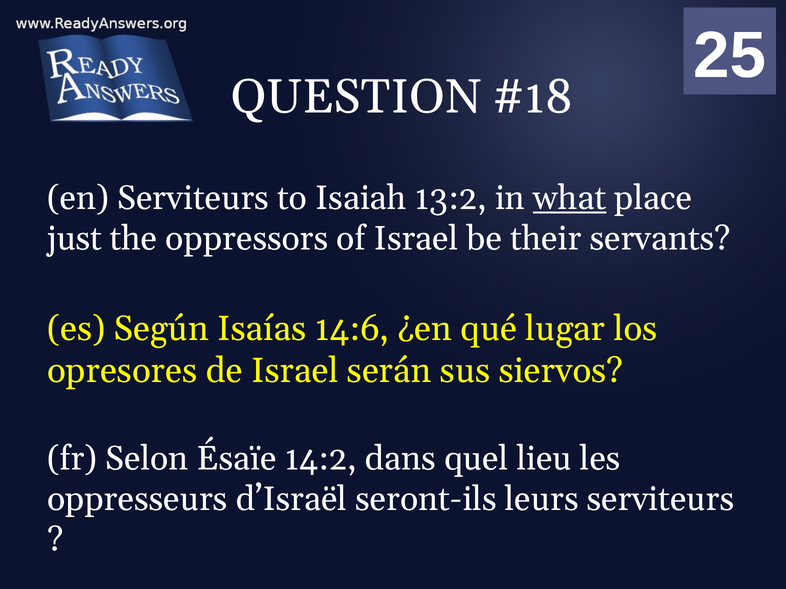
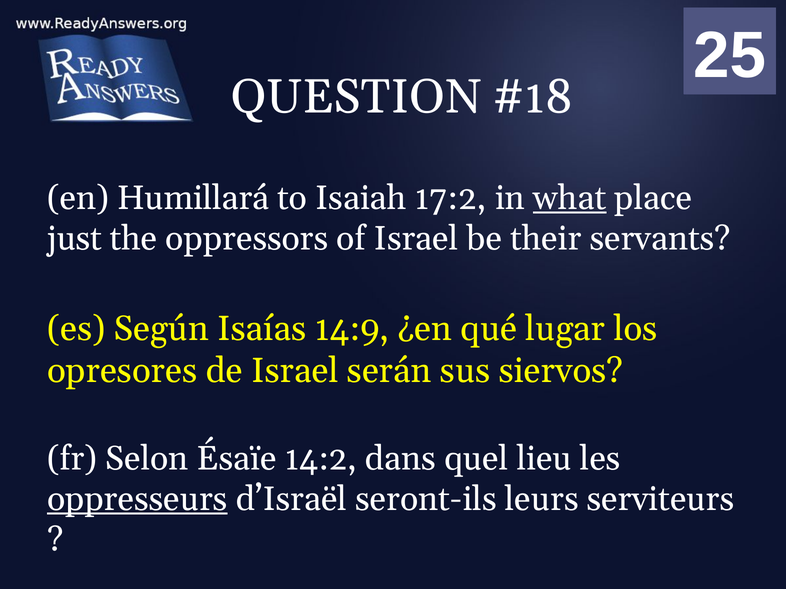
en Serviteurs: Serviteurs -> Humillará (193, 198)
13:2: 13:2 -> 17:2 (451, 198)
14:6: 14:6 -> 14:9 (352, 329)
oppresseurs underline: none -> present (137, 499)
